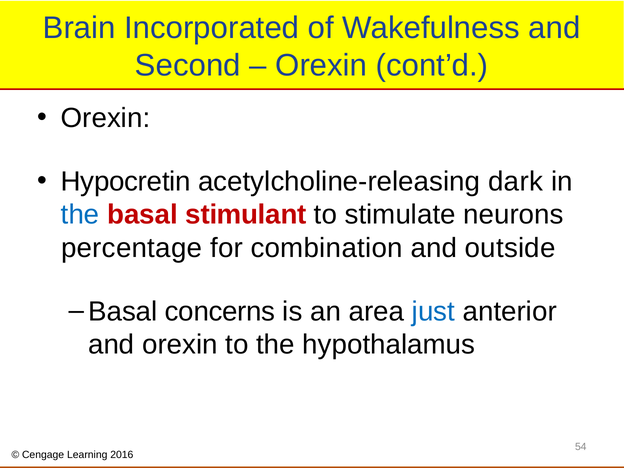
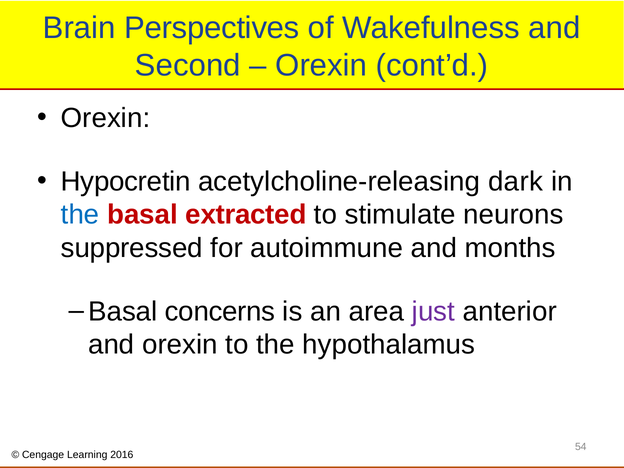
Incorporated: Incorporated -> Perspectives (212, 28)
stimulant: stimulant -> extracted (246, 215)
percentage: percentage -> suppressed (132, 248)
combination: combination -> autoimmune (327, 248)
outside: outside -> months (510, 248)
just colour: blue -> purple (433, 311)
